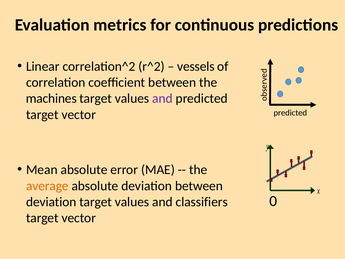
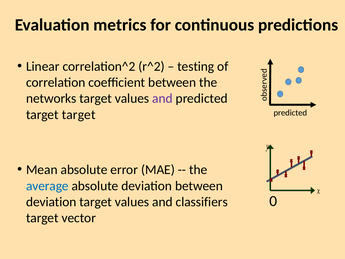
vessels: vessels -> testing (196, 66)
machines: machines -> networks (51, 98)
vector: vector -> target (79, 114)
average colour: orange -> blue (47, 186)
